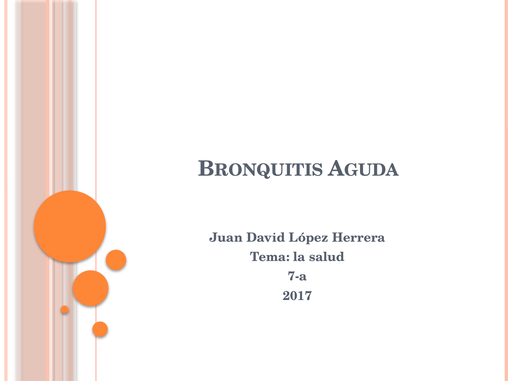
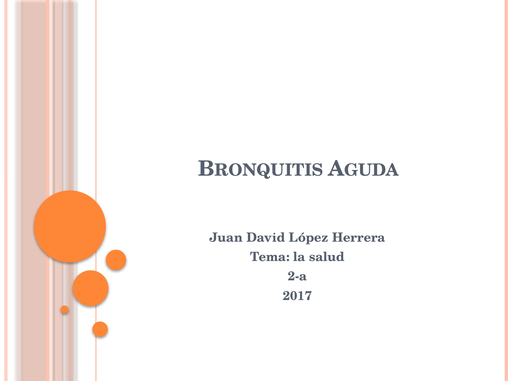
7-a: 7-a -> 2-a (297, 276)
